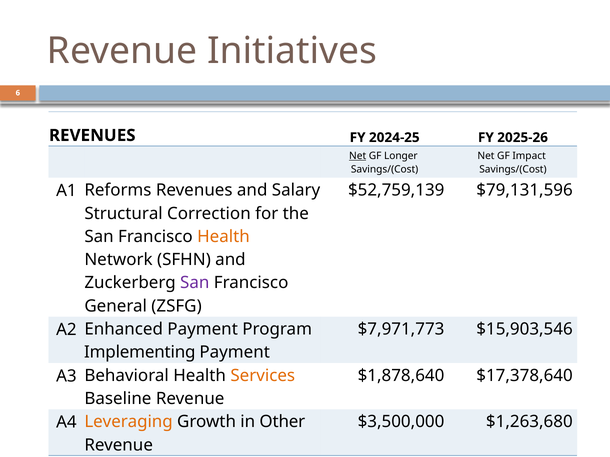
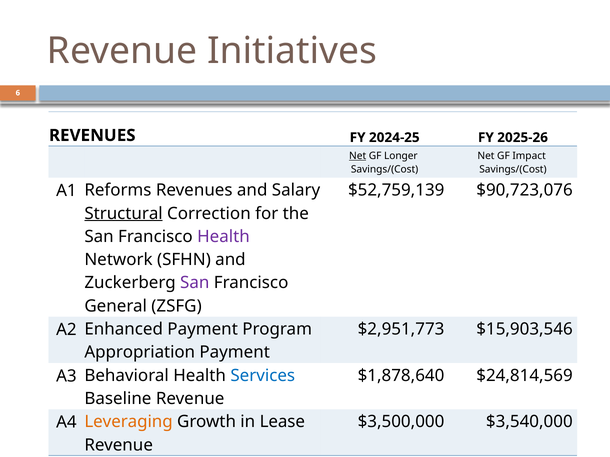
$79,131,596: $79,131,596 -> $90,723,076 (525, 191)
Structural underline: none -> present (124, 214)
Health colour: orange -> purple (223, 237)
$7,971,773: $7,971,773 -> $2,951,773 (401, 330)
Implementing: Implementing -> Appropriation (140, 353)
$17,378,640: $17,378,640 -> $24,814,569 (525, 376)
Services colour: orange -> blue (263, 376)
$1,263,680: $1,263,680 -> $3,540,000 (529, 422)
Other: Other -> Lease (282, 422)
